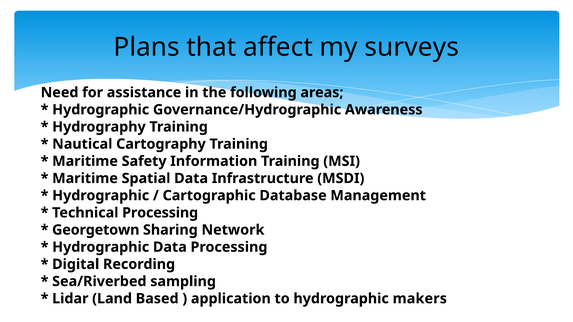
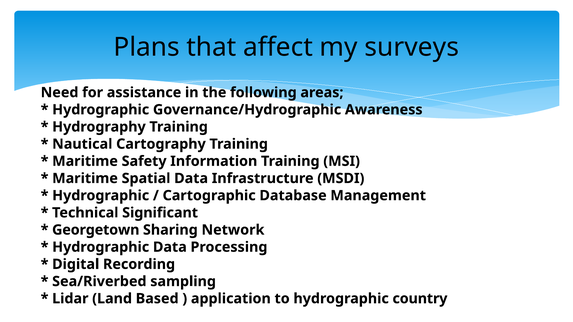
Technical Processing: Processing -> Significant (160, 213)
makers: makers -> country (420, 299)
